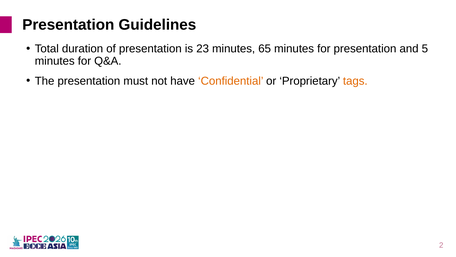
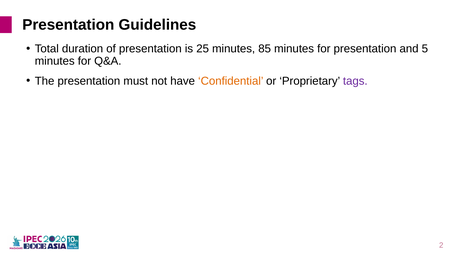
23: 23 -> 25 (203, 49)
65: 65 -> 85 (265, 49)
tags colour: orange -> purple (355, 81)
